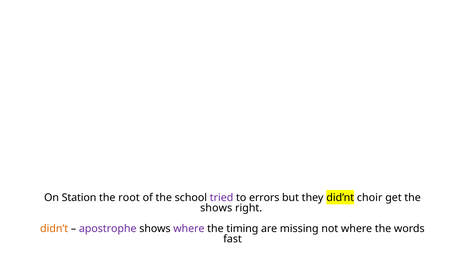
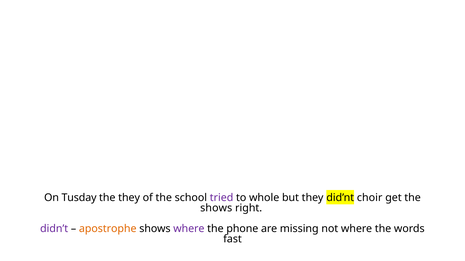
Station: Station -> Tusday (79, 198)
the root: root -> they (129, 198)
errors: errors -> whole (264, 198)
didn’t colour: orange -> purple (54, 229)
apostrophe colour: purple -> orange (108, 229)
timing: timing -> phone (242, 229)
